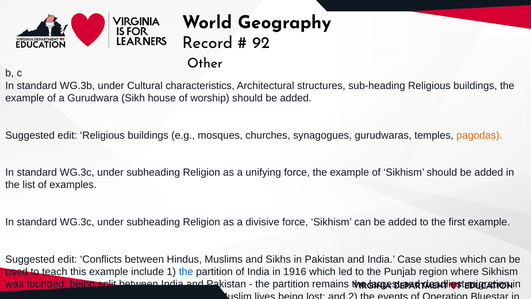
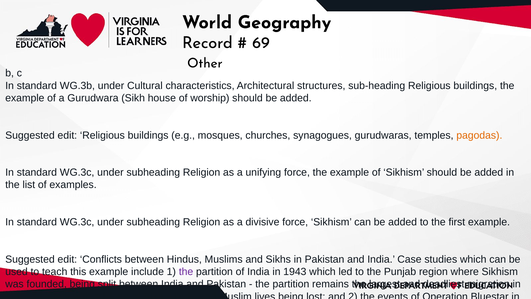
92: 92 -> 69 (261, 43)
the colour: blue -> purple (186, 271)
1916: 1916 -> 1943 (295, 271)
